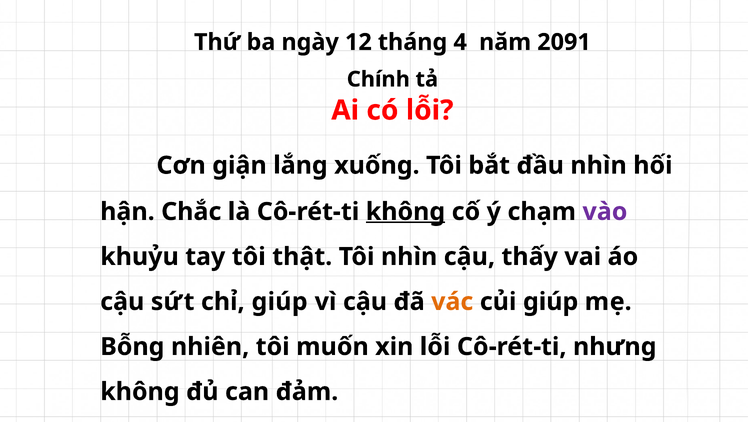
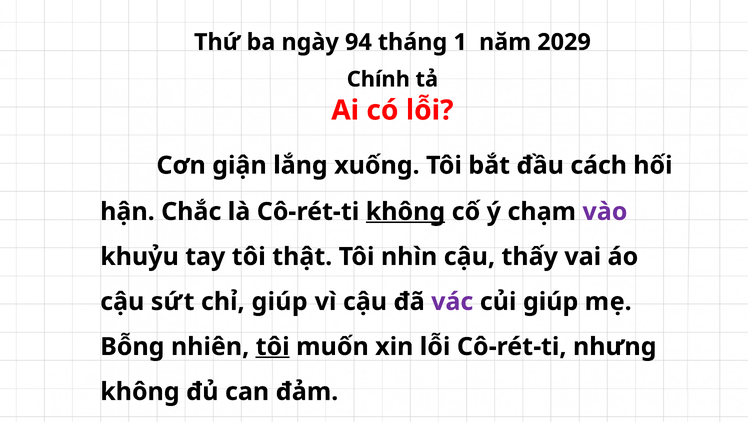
12: 12 -> 94 (358, 42)
4: 4 -> 1 (460, 42)
2091: 2091 -> 2029 (564, 42)
đầu nhìn: nhìn -> cách (599, 165)
vác colour: orange -> purple (452, 302)
tôi underline: none -> present (273, 347)
